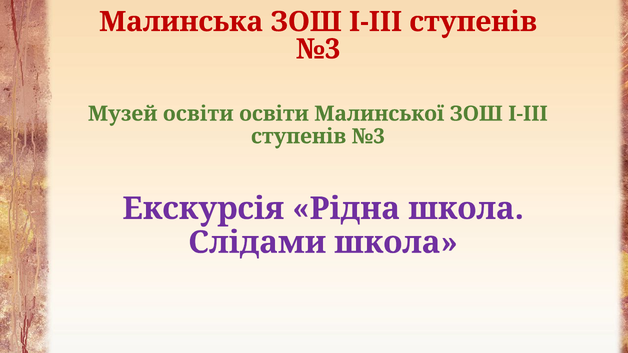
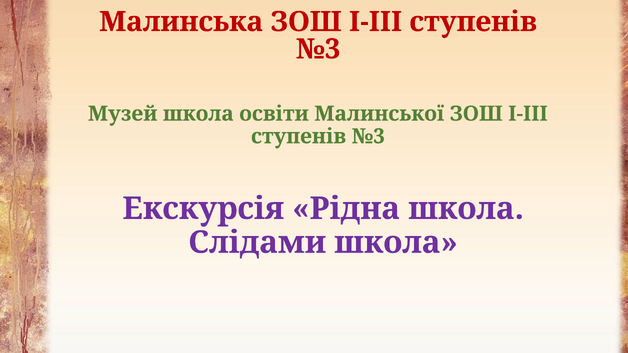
Музей освіти: освіти -> школа (198, 114)
